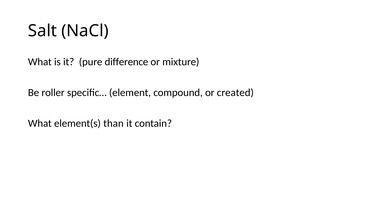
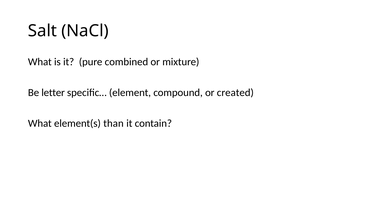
difference: difference -> combined (126, 62)
roller: roller -> letter (53, 93)
